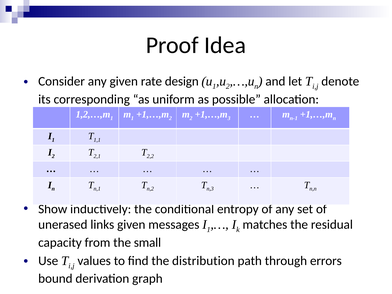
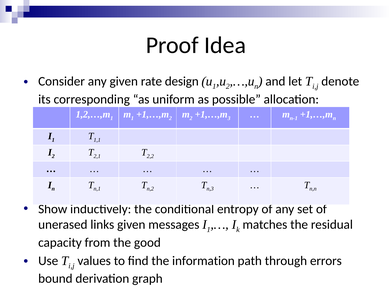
small: small -> good (147, 242)
distribution: distribution -> information (203, 261)
